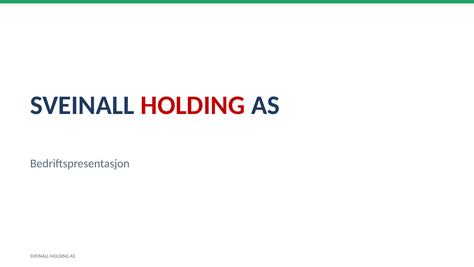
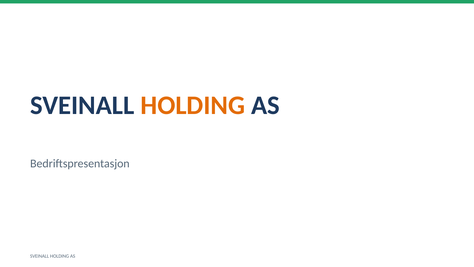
HOLDING colour: red -> orange (193, 105)
